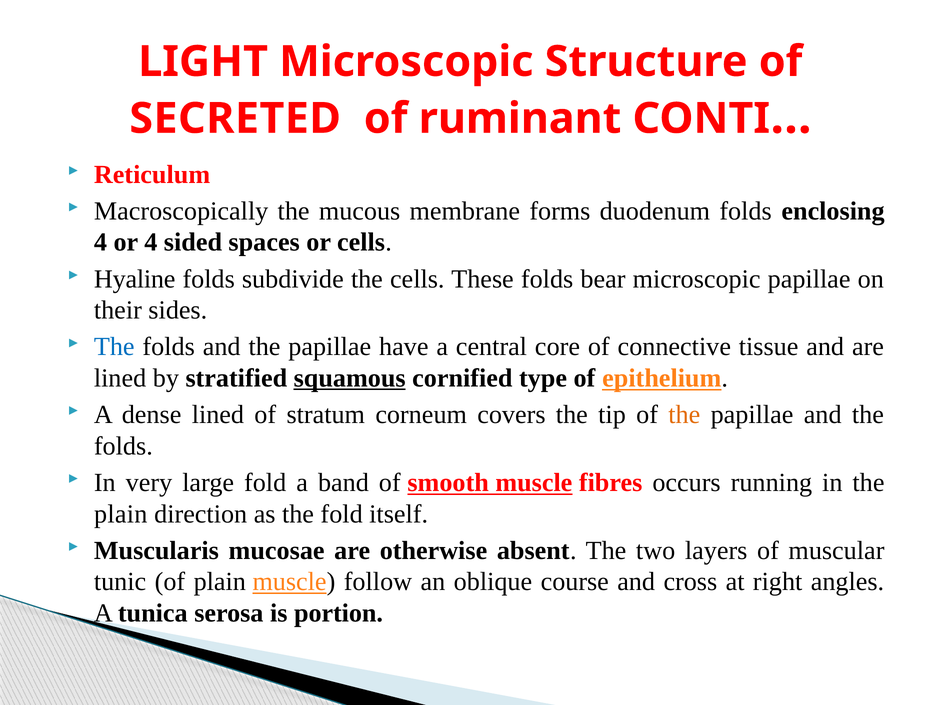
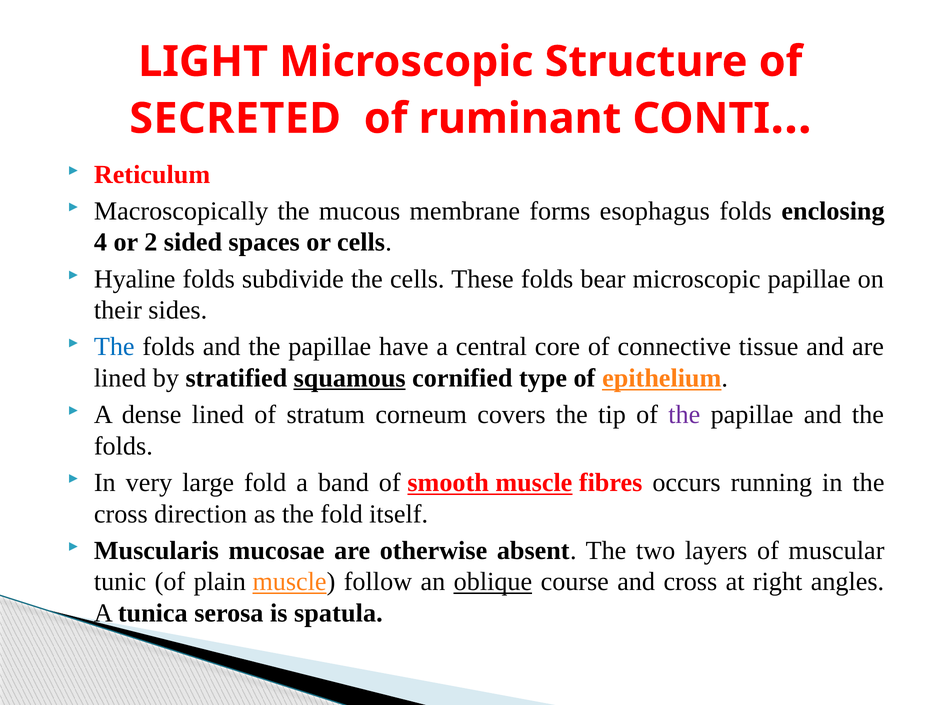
duodenum: duodenum -> esophagus (655, 211)
or 4: 4 -> 2 (151, 243)
the colour: orange -> purple (684, 415)
plain: plain -> cross (121, 515)
oblique underline: none -> present (493, 582)
portion: portion -> spatula (338, 614)
